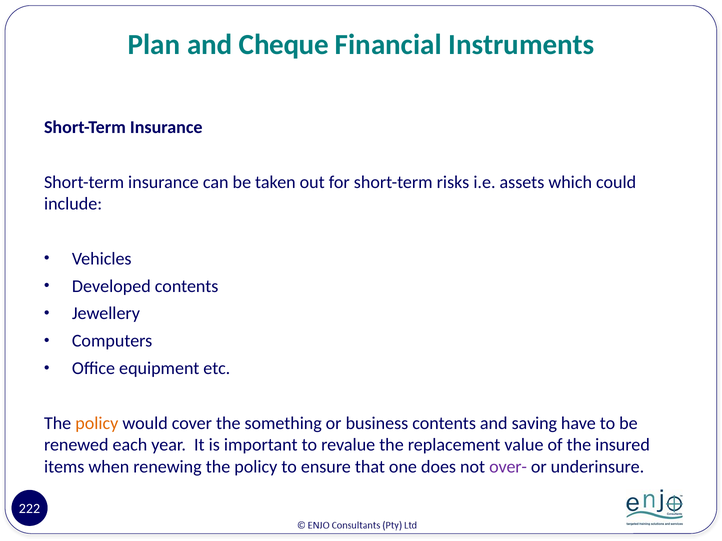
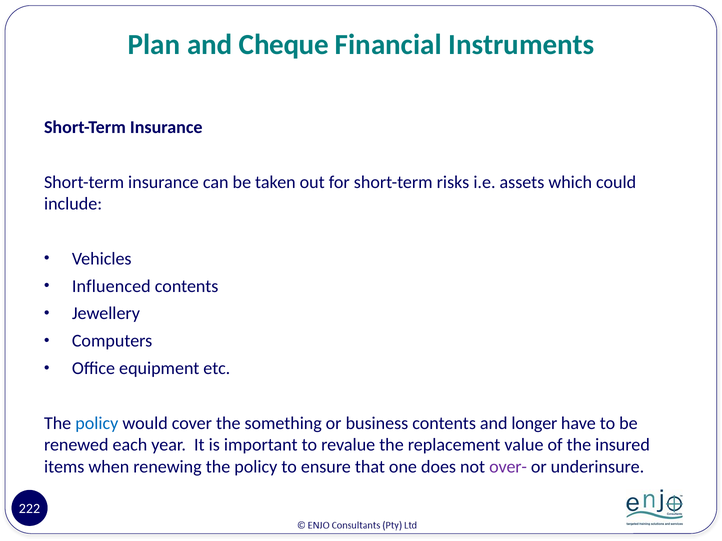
Developed: Developed -> Influenced (111, 286)
policy colour: orange -> blue (97, 424)
saving: saving -> longer (534, 424)
